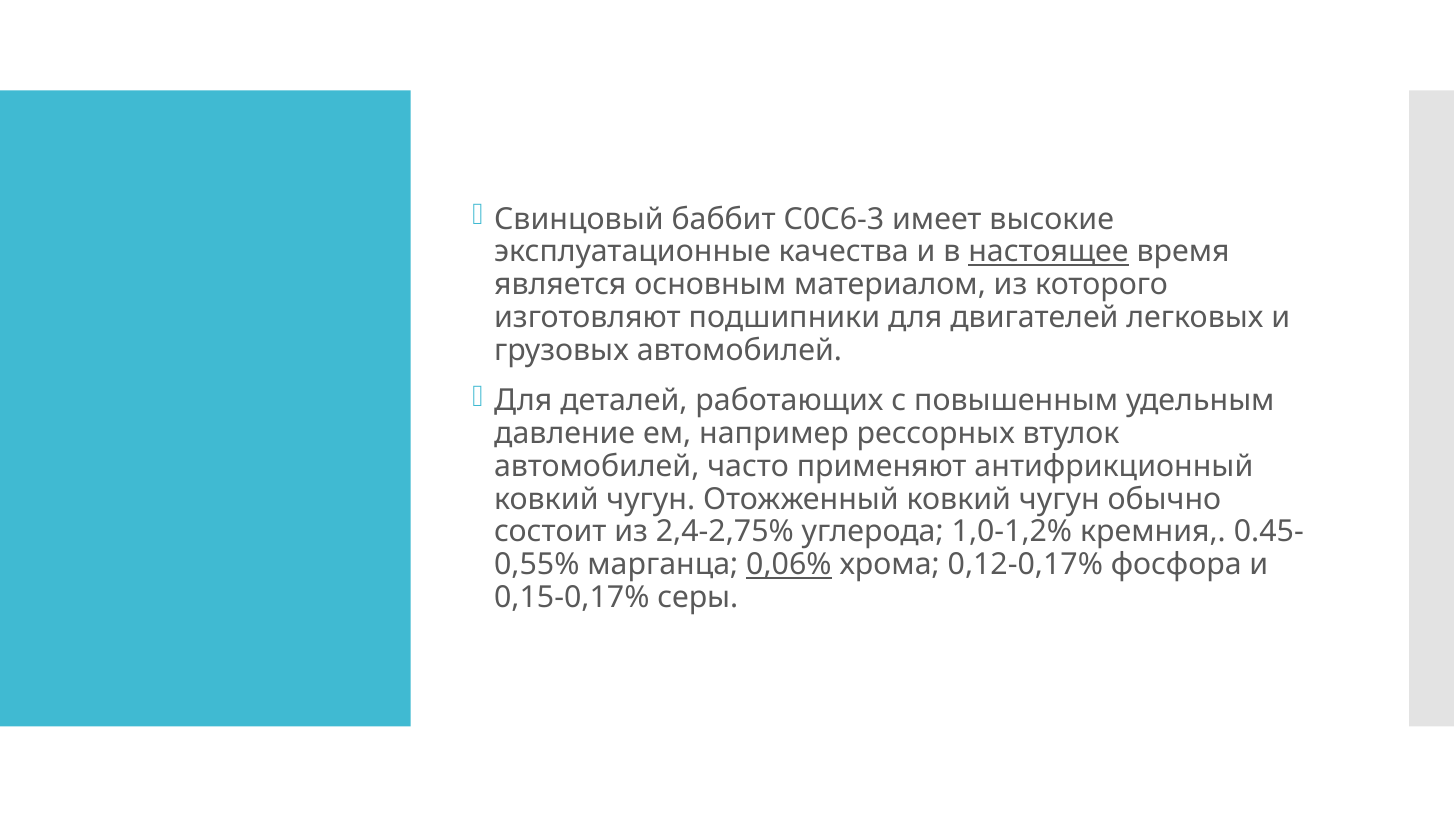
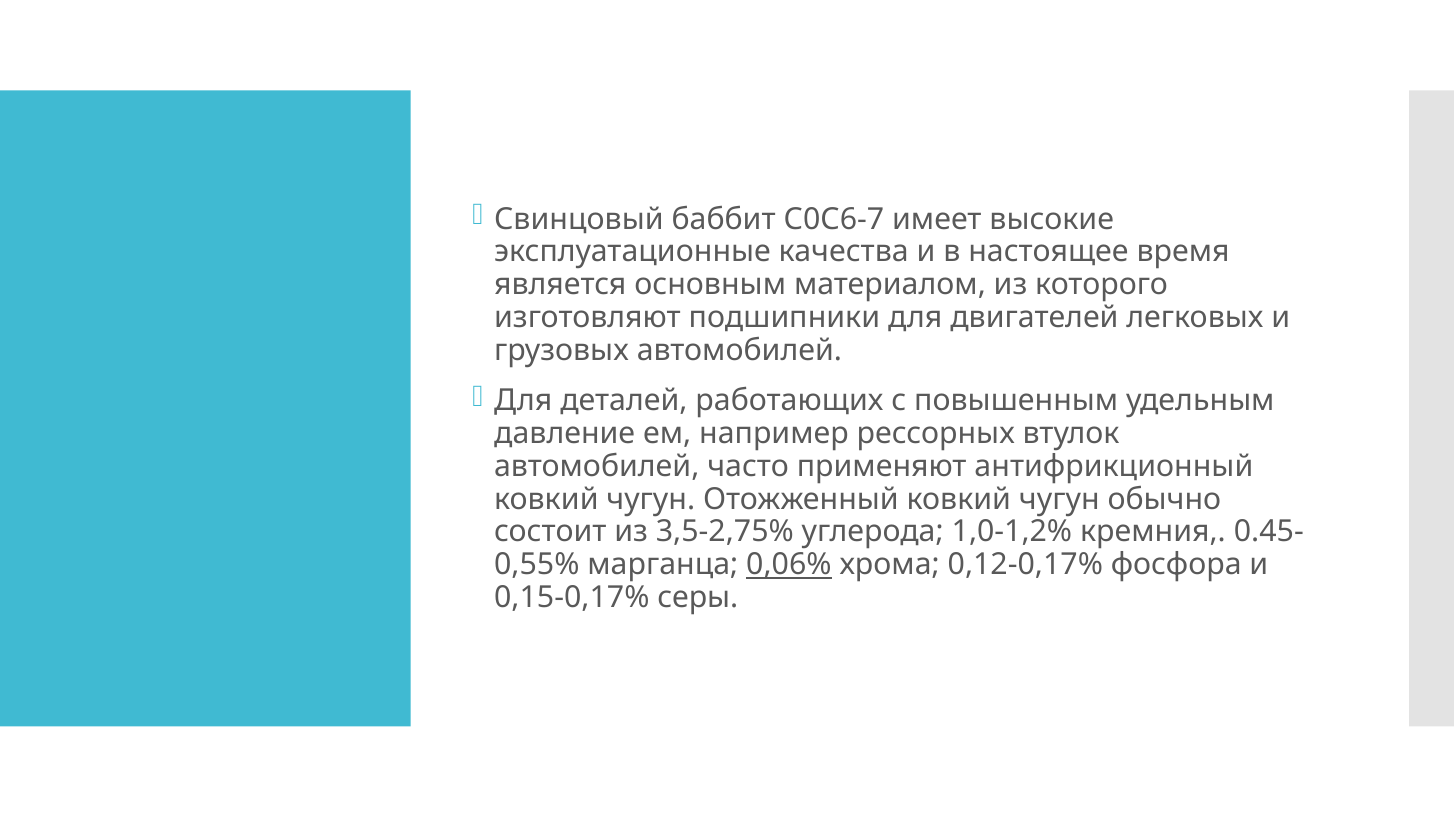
С0С6-3: С0С6-3 -> С0С6-7 (834, 219)
настоящее underline: present -> none (1048, 252)
2,4-2,75%: 2,4-2,75% -> 3,5-2,75% (725, 532)
